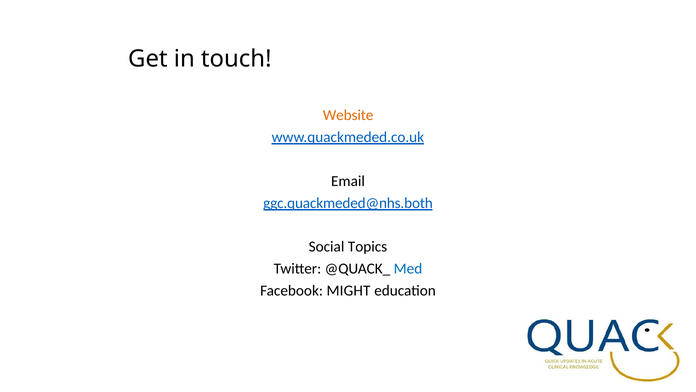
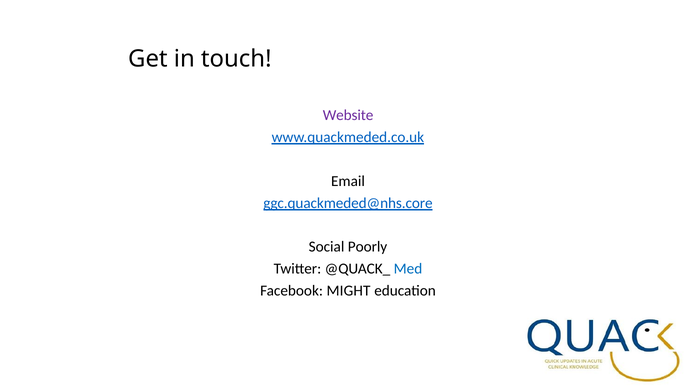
Website colour: orange -> purple (348, 115)
ggc.quackmeded@nhs.both: ggc.quackmeded@nhs.both -> ggc.quackmeded@nhs.core (348, 203)
Topics: Topics -> Poorly (368, 247)
